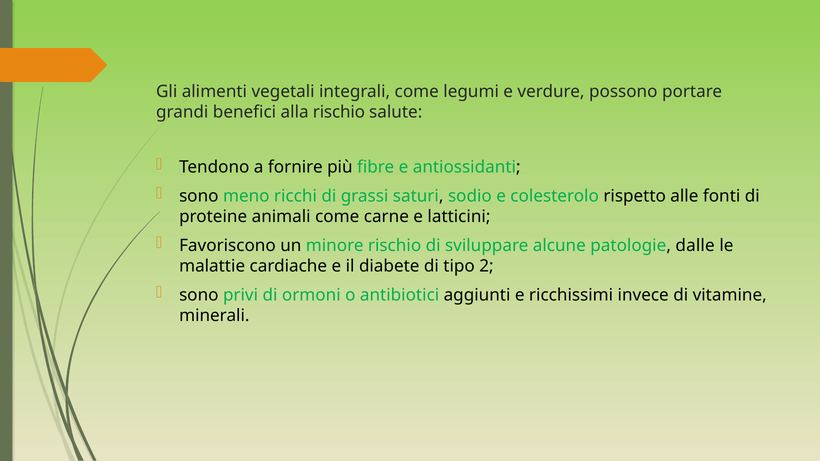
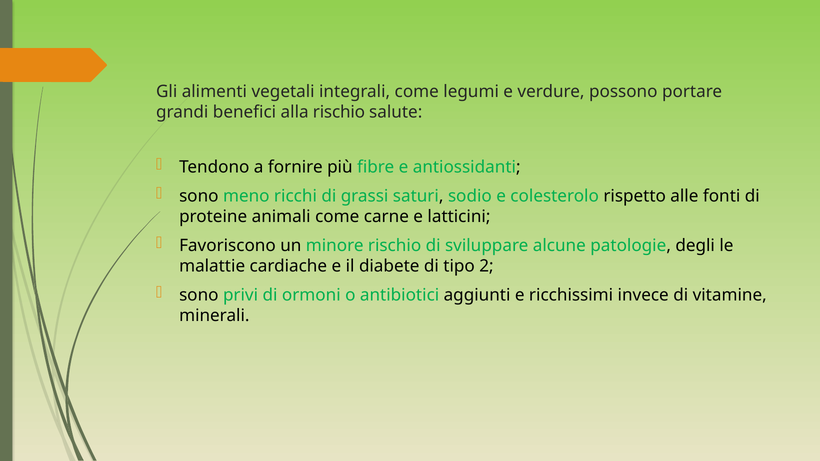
dalle: dalle -> degli (695, 246)
